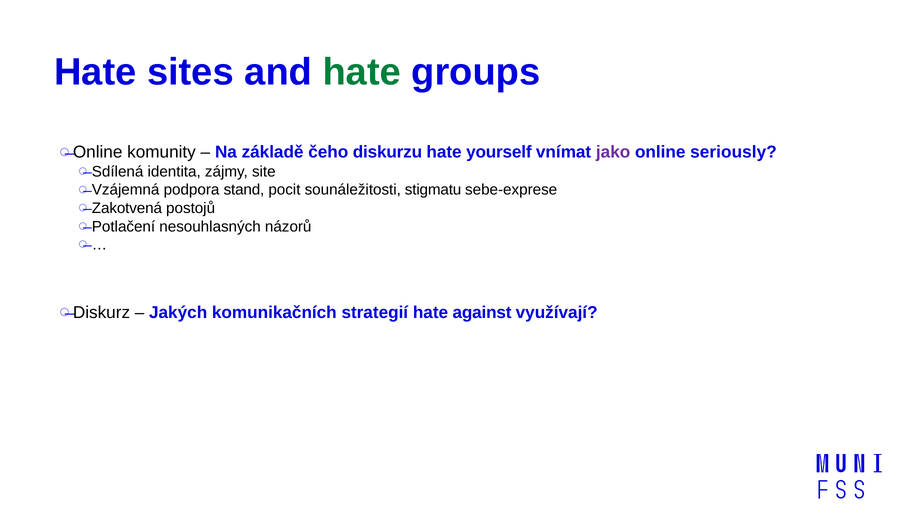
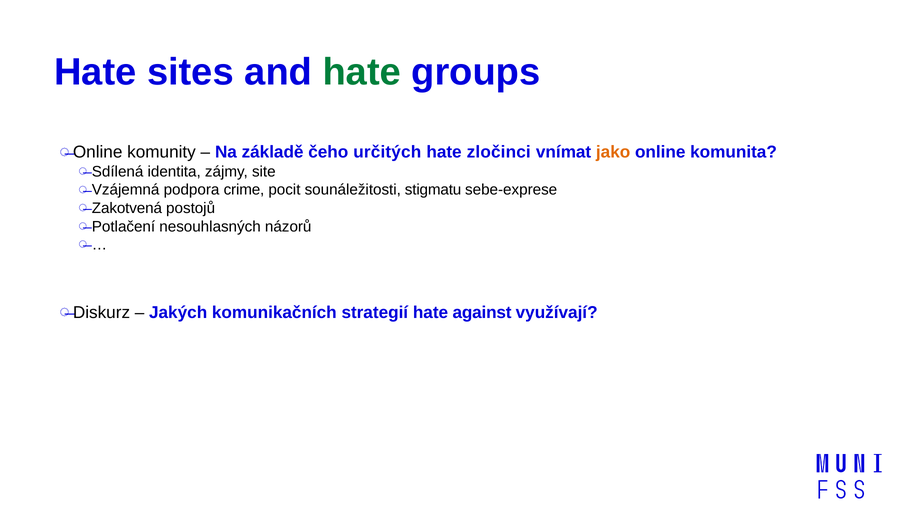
diskurzu: diskurzu -> určitých (387, 152)
yourself: yourself -> zločinci (499, 152)
jako colour: purple -> orange (613, 152)
seriously: seriously -> komunita (734, 152)
stand: stand -> crime (244, 190)
